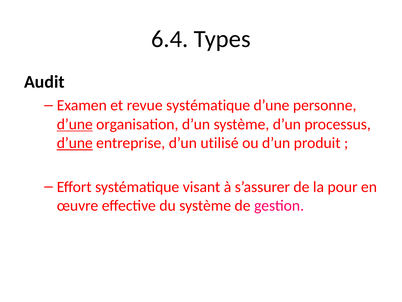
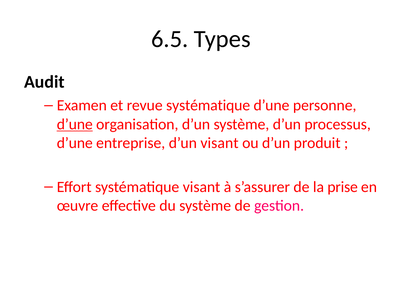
6.4: 6.4 -> 6.5 (170, 39)
d’une underline: present -> none (75, 143)
d’un utilisé: utilisé -> visant (219, 143)
pour: pour -> prise (343, 187)
